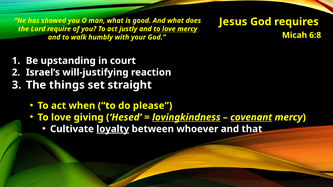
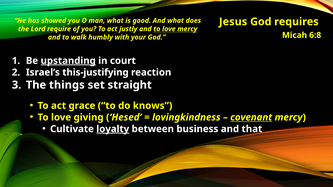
upstanding underline: none -> present (68, 61)
will-justifying: will-justifying -> this-justifying (95, 72)
when: when -> grace (82, 106)
please: please -> knows (153, 106)
lovingkindness underline: present -> none (186, 117)
whoever: whoever -> business (197, 129)
